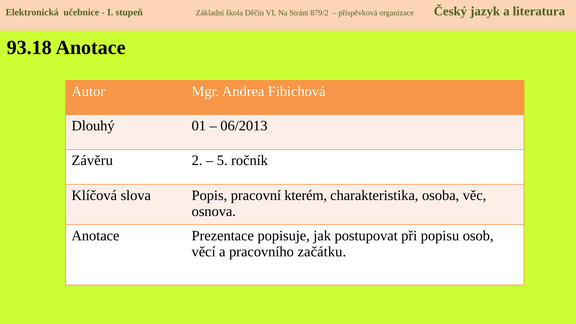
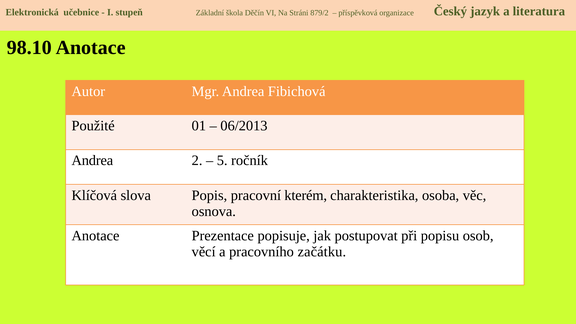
93.18: 93.18 -> 98.10 (29, 48)
Dlouhý: Dlouhý -> Použité (93, 126)
Závěru: Závěru -> Andrea (92, 161)
